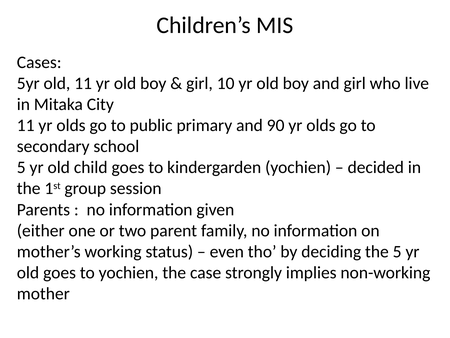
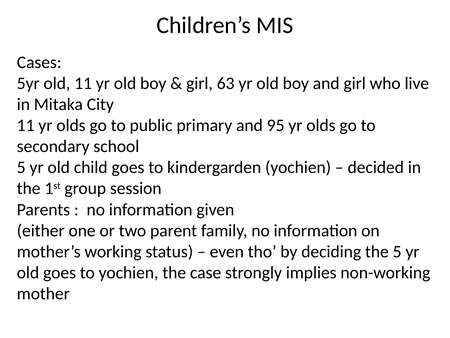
10: 10 -> 63 (226, 83)
90: 90 -> 95 (276, 125)
